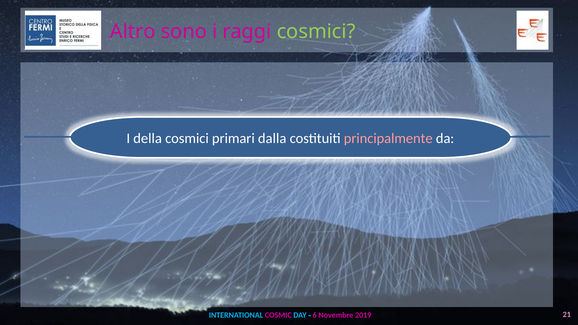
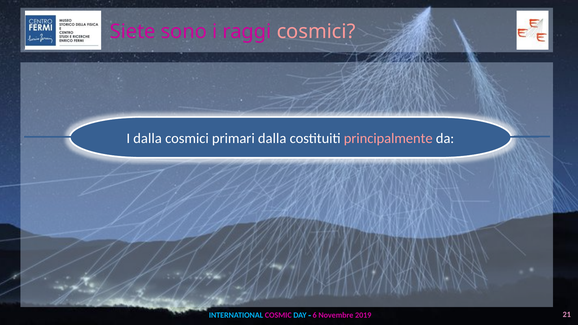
Altro: Altro -> Siete (133, 31)
cosmici colour: light green -> pink (316, 31)
I della: della -> dalla (148, 138)
